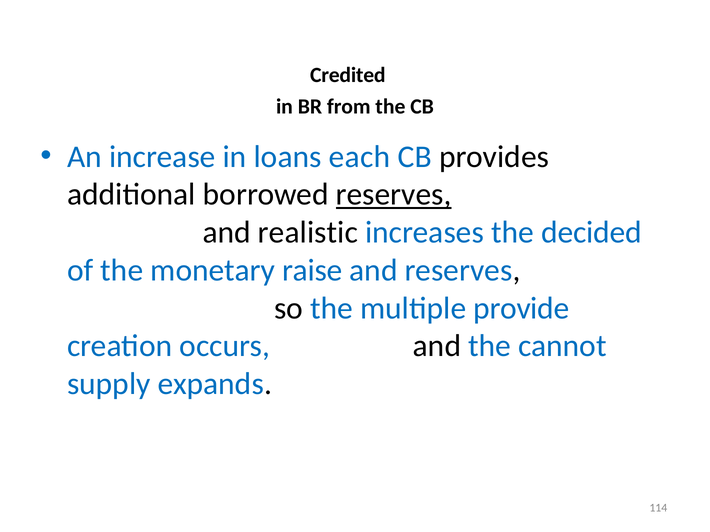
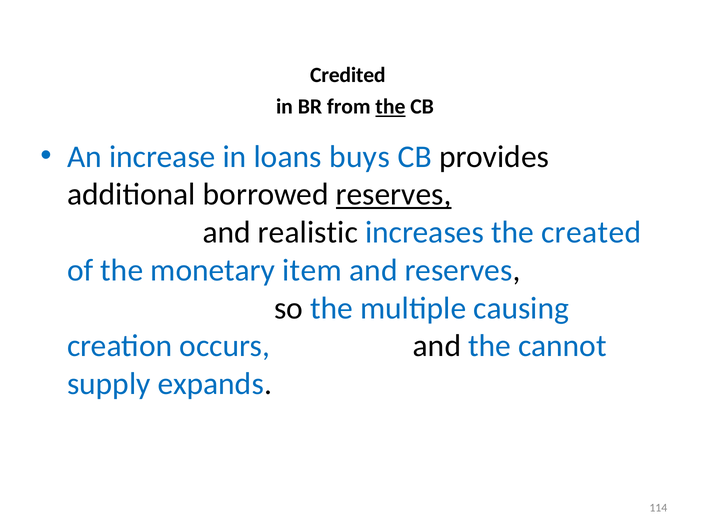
the underline: none -> present (390, 107)
each: each -> buys (360, 157)
decided: decided -> created (591, 233)
raise: raise -> item (312, 270)
provide: provide -> causing (521, 308)
